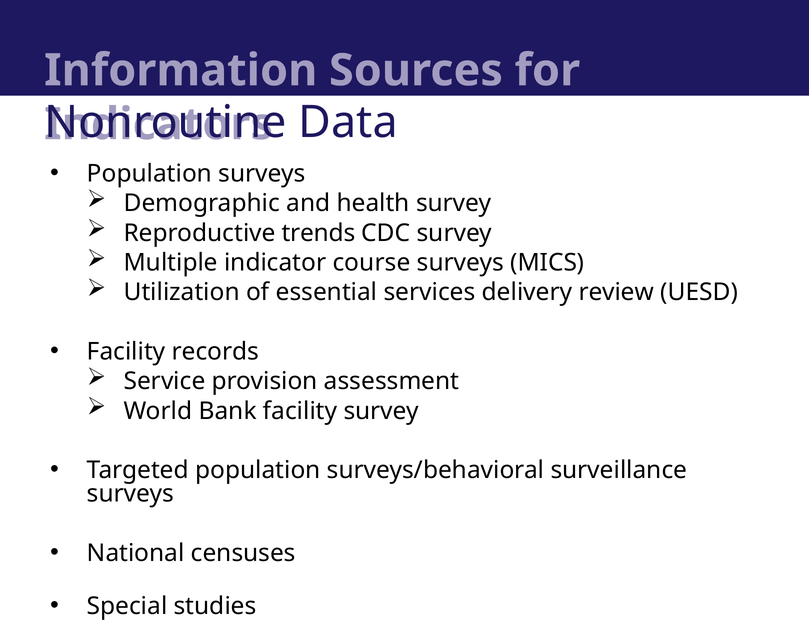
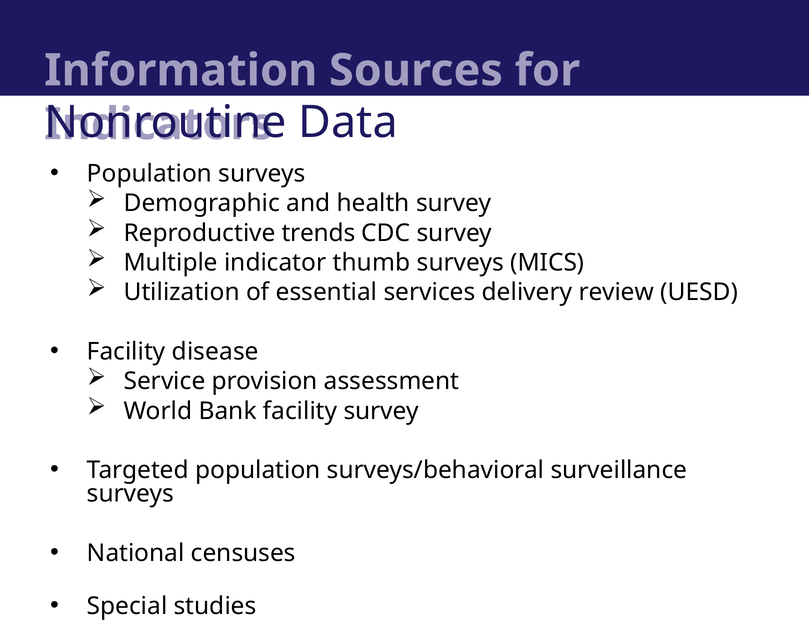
course: course -> thumb (371, 263)
records: records -> disease (215, 352)
